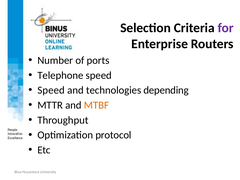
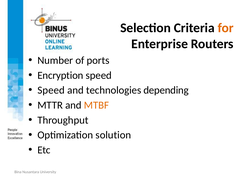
for colour: purple -> orange (226, 28)
Telephone: Telephone -> Encryption (60, 75)
protocol: protocol -> solution (113, 135)
